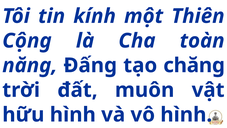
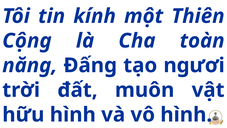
chăng: chăng -> ngươi (194, 65)
